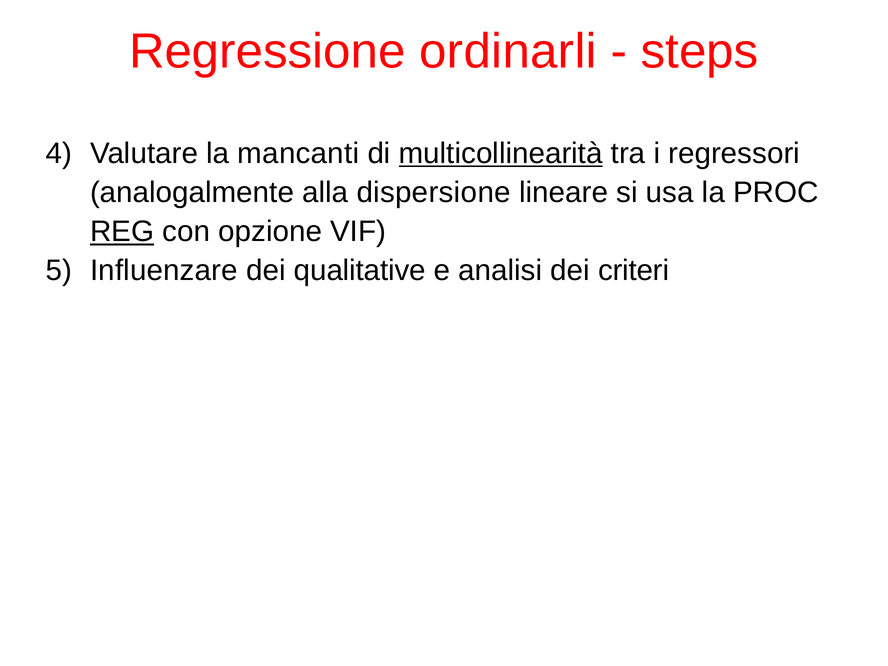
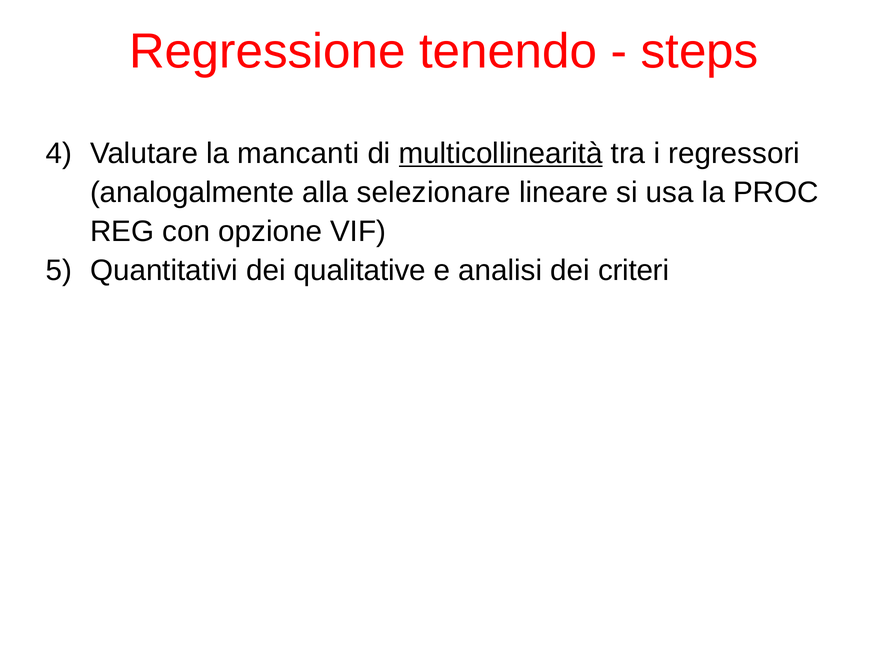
ordinarli: ordinarli -> tenendo (508, 52)
dispersione: dispersione -> selezionare (434, 193)
REG underline: present -> none (122, 232)
Influenzare: Influenzare -> Quantitativi (164, 271)
